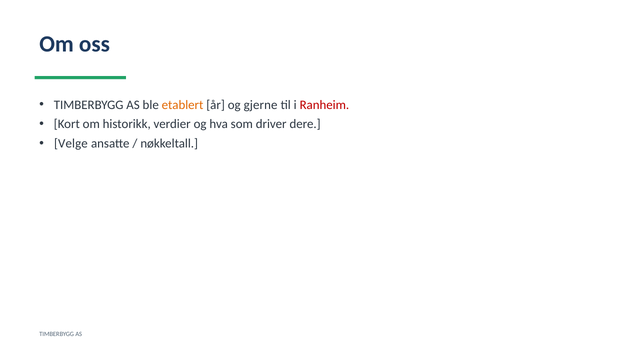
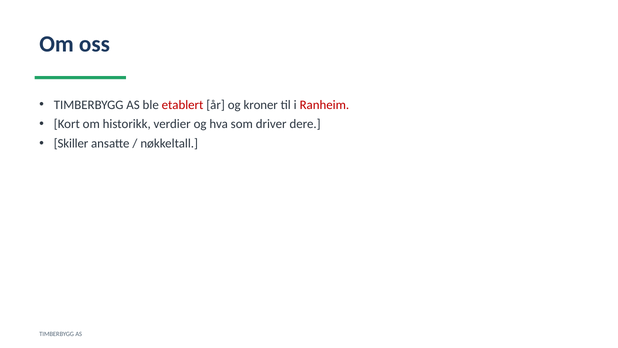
etablert colour: orange -> red (183, 105)
gjerne: gjerne -> kroner (261, 105)
Velge: Velge -> Skiller (71, 143)
